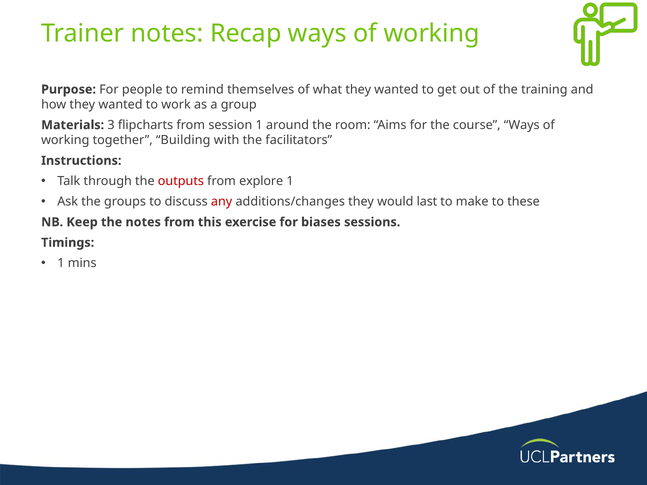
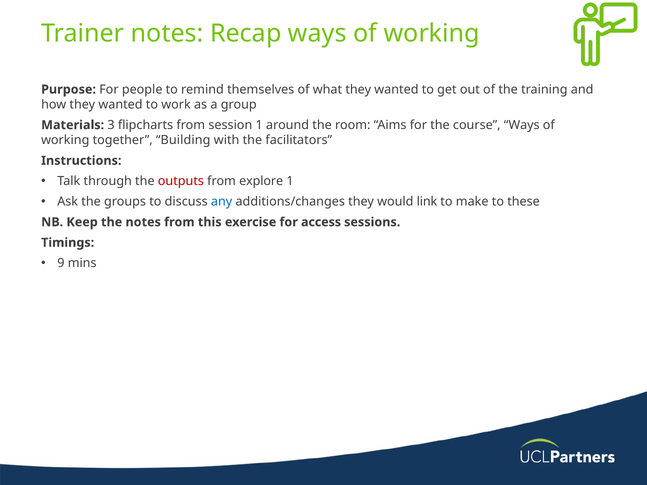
any colour: red -> blue (222, 202)
last: last -> link (427, 202)
biases: biases -> access (321, 222)
1: 1 -> 9 (61, 263)
